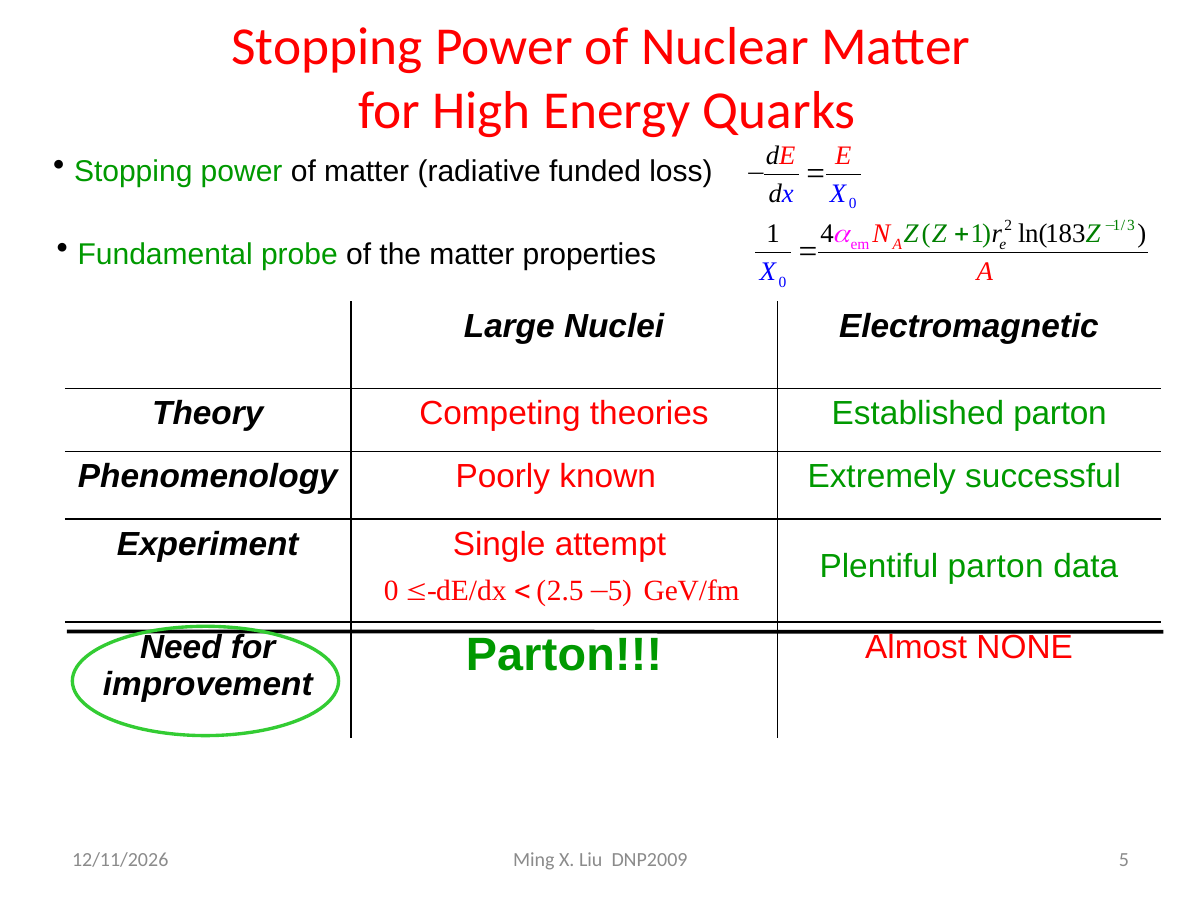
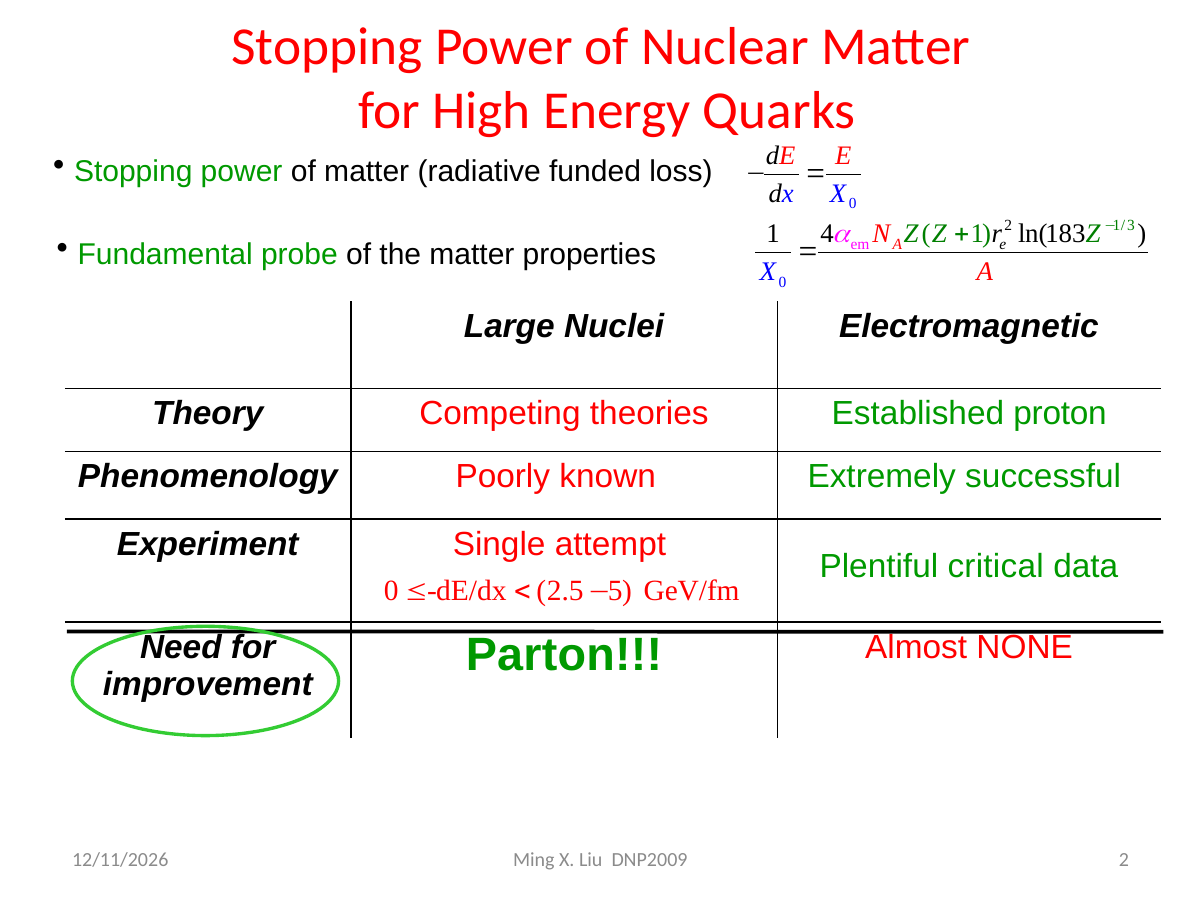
Established parton: parton -> proton (1060, 413)
Plentiful parton: parton -> critical (996, 566)
DNP2009 5: 5 -> 2 (1124, 860)
